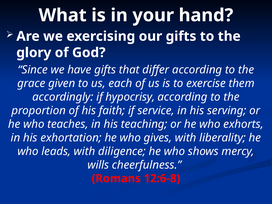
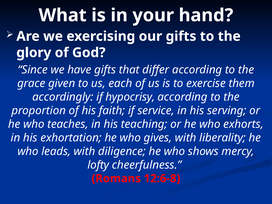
wills: wills -> lofty (98, 165)
